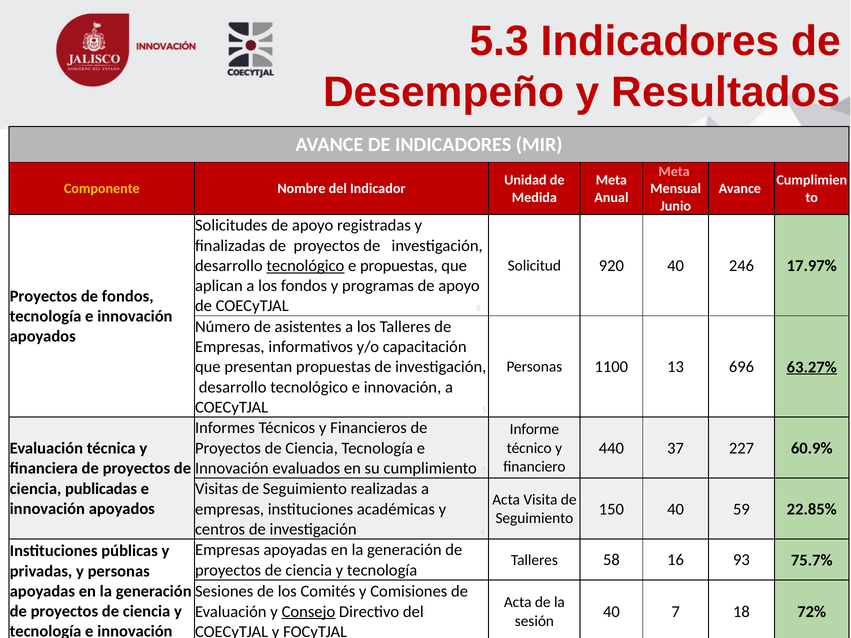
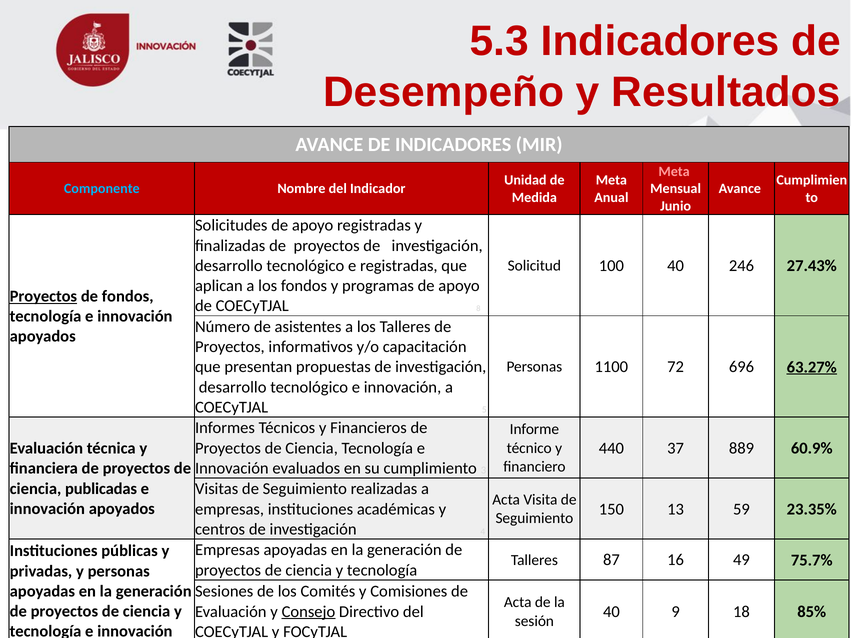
Componente colour: yellow -> light blue (102, 189)
tecnológico underline: present -> none (305, 266)
e propuestas: propuestas -> registradas (399, 266)
920: 920 -> 100 (611, 266)
17.97%: 17.97% -> 27.43% (812, 266)
Proyectos underline: none -> present (43, 296)
Empresas: Empresas -> Proyectos (230, 347)
13: 13 -> 72 (676, 367)
227: 227 -> 889 (742, 448)
150 40: 40 -> 13 (676, 509)
22.85%: 22.85% -> 23.35% (812, 509)
58: 58 -> 87 (611, 560)
93: 93 -> 49 (741, 560)
7: 7 -> 9 (676, 612)
72%: 72% -> 85% (812, 612)
